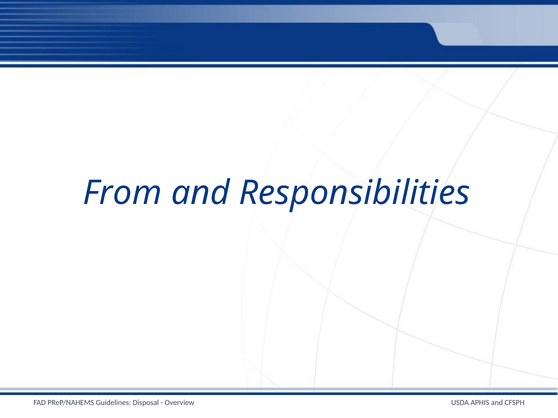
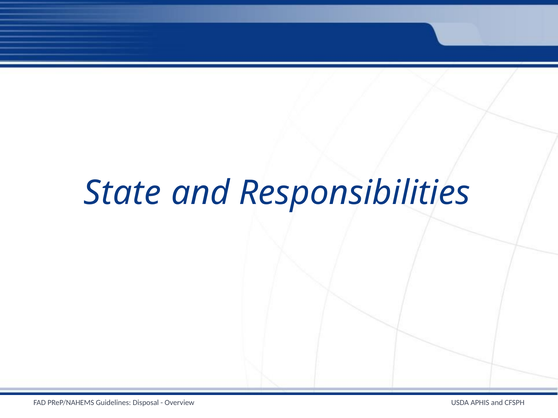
From: From -> State (122, 193)
